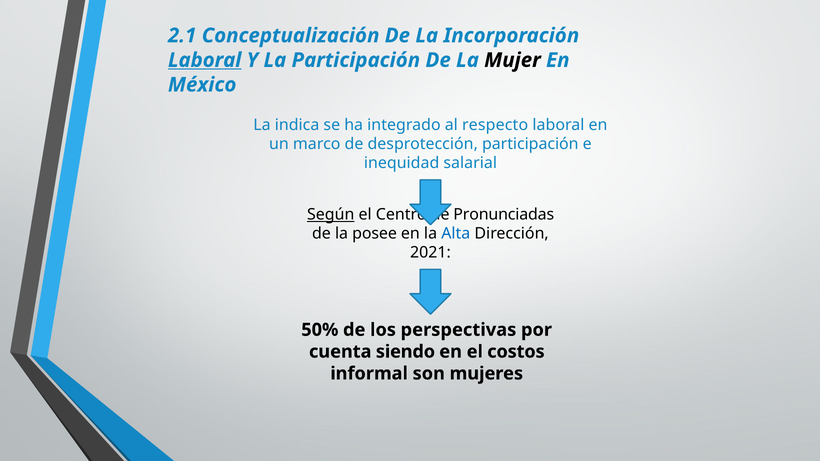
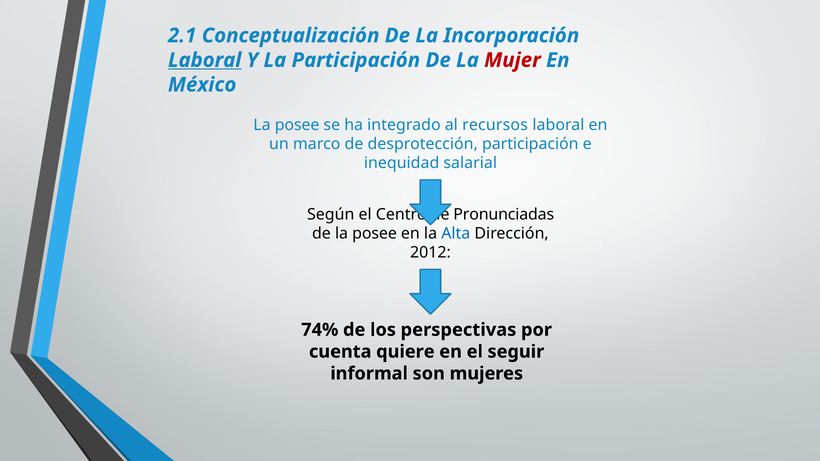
Mujer colour: black -> red (512, 60)
indica: indica -> posee (297, 125)
respecto: respecto -> recursos (495, 125)
Según underline: present -> none (331, 215)
2021: 2021 -> 2012 (430, 253)
50%: 50% -> 74% (320, 330)
siendo: siendo -> quiere (405, 352)
costos: costos -> seguir (516, 352)
